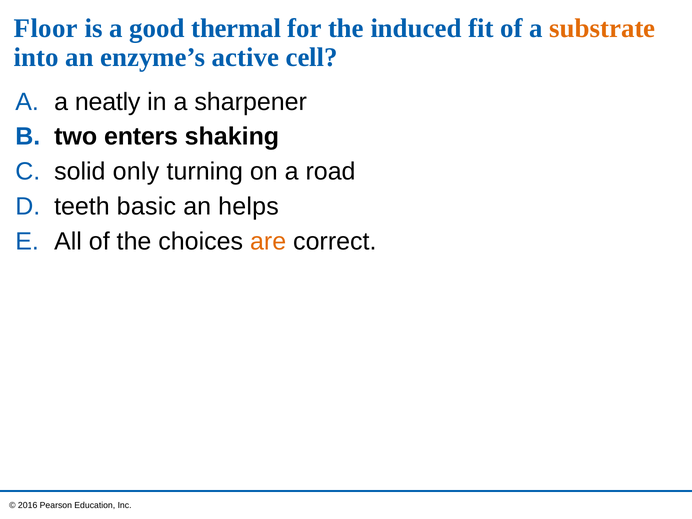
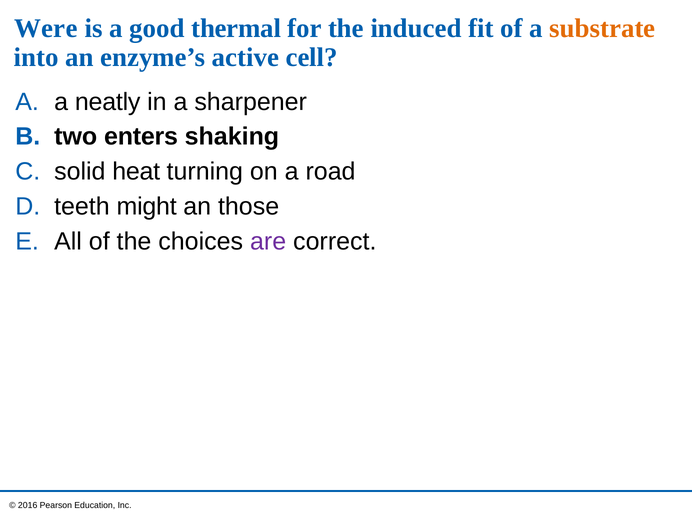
Floor: Floor -> Were (46, 28)
only: only -> heat (136, 172)
basic: basic -> might (147, 207)
helps: helps -> those (249, 207)
are colour: orange -> purple (268, 242)
